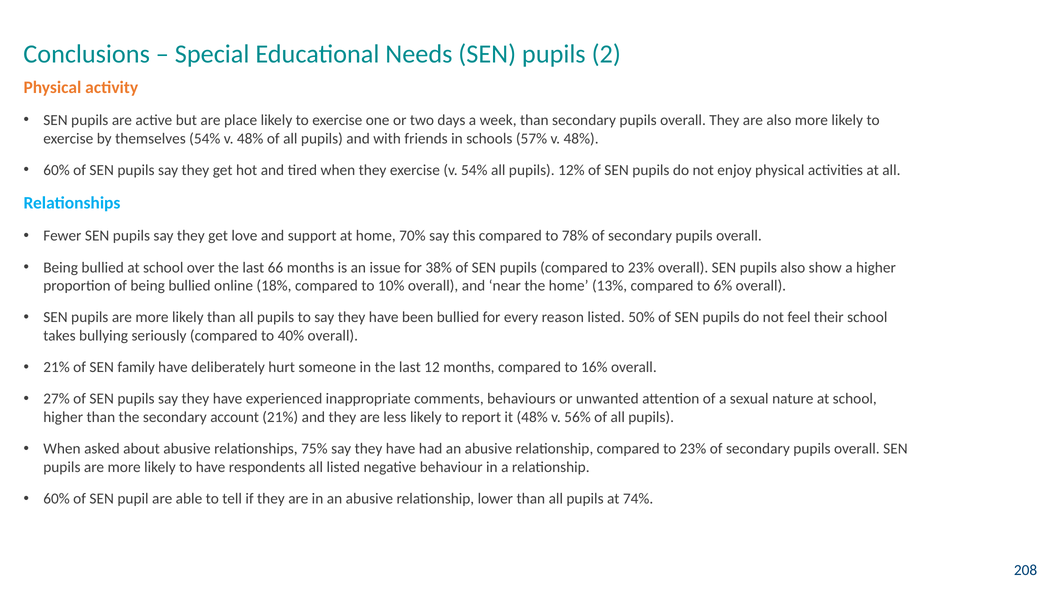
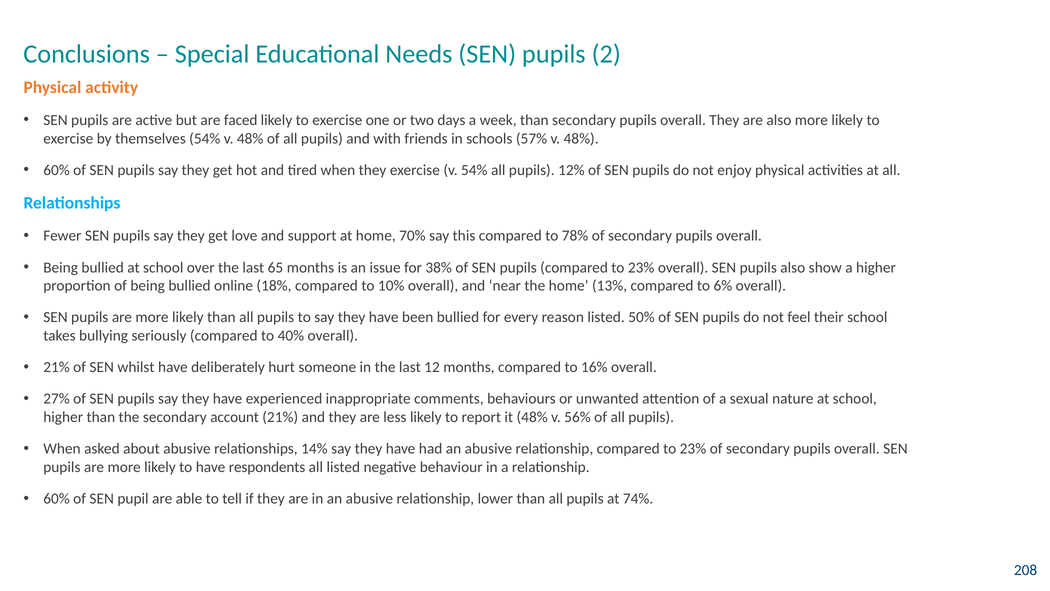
place: place -> faced (241, 120)
66: 66 -> 65 (275, 267)
family: family -> whilst (136, 367)
75%: 75% -> 14% (314, 449)
